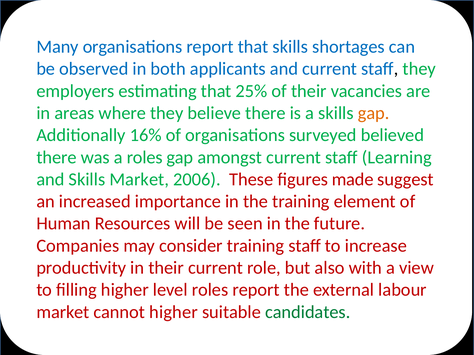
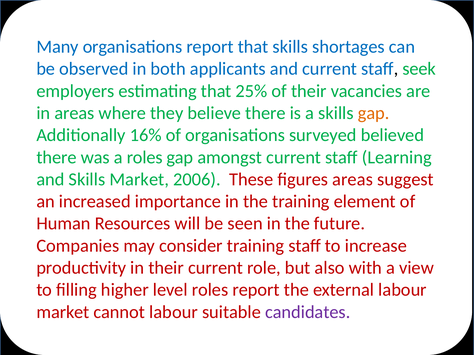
staff they: they -> seek (419, 69)
figures made: made -> areas (353, 180)
cannot higher: higher -> labour (174, 312)
candidates colour: green -> purple (308, 312)
